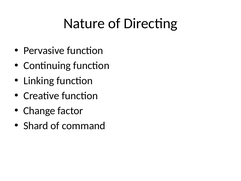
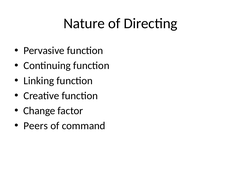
Shard: Shard -> Peers (36, 126)
